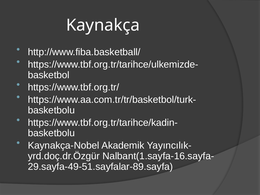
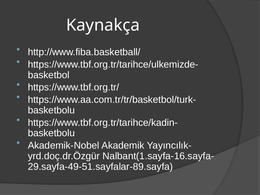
Kaynakça-Nobel: Kaynakça-Nobel -> Akademik-Nobel (64, 146)
